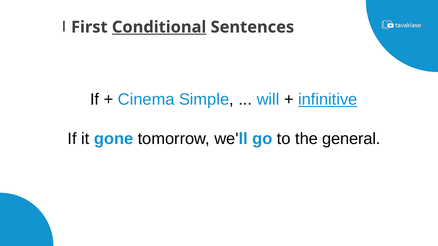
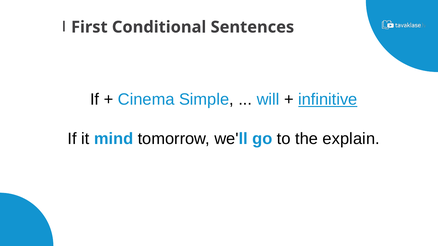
Conditional underline: present -> none (159, 27)
gone: gone -> mind (114, 139)
general: general -> explain (351, 139)
